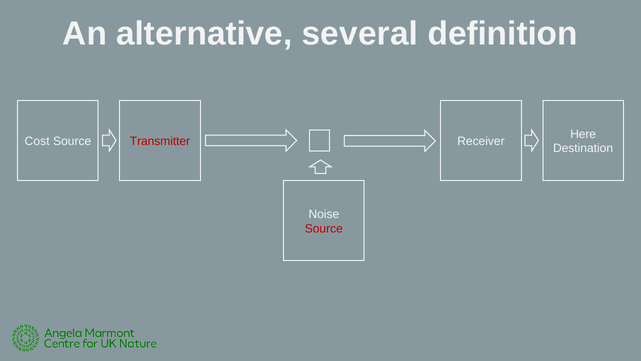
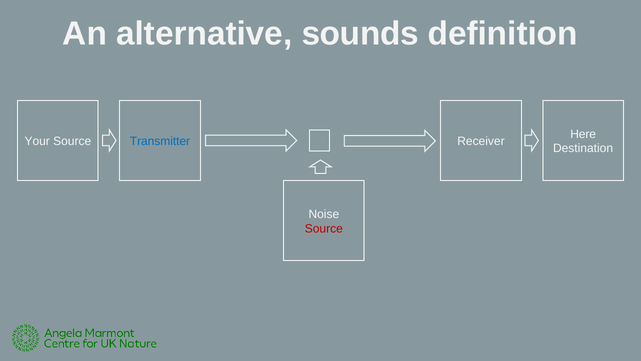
several: several -> sounds (360, 34)
Cost: Cost -> Your (37, 141)
Transmitter colour: red -> blue (160, 141)
